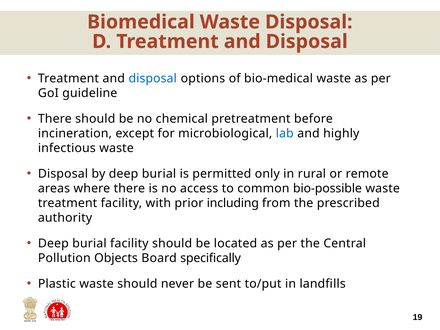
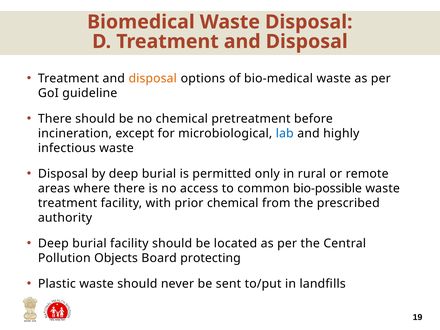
disposal colour: blue -> orange (153, 79)
prior including: including -> chemical (233, 203)
specifically: specifically -> protecting (210, 258)
